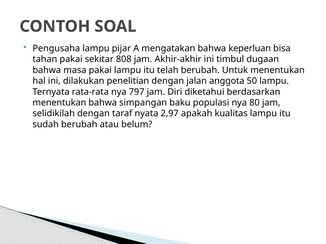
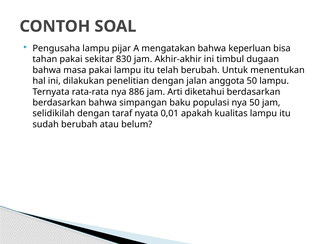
808: 808 -> 830 (124, 59)
797: 797 -> 886 (137, 92)
Diri: Diri -> Arti (175, 92)
menentukan: menentukan -> berdasarkan (59, 103)
nya 80: 80 -> 50 (254, 103)
2,97: 2,97 -> 0,01 (170, 114)
